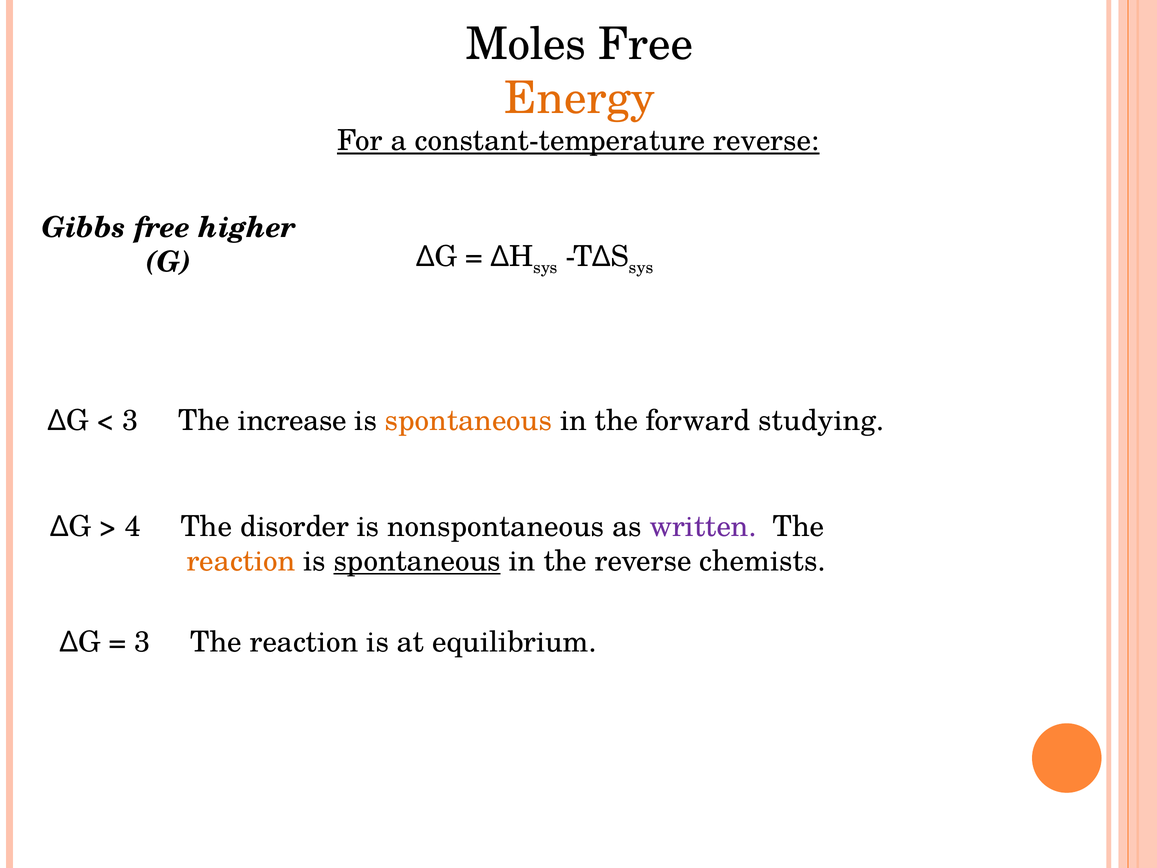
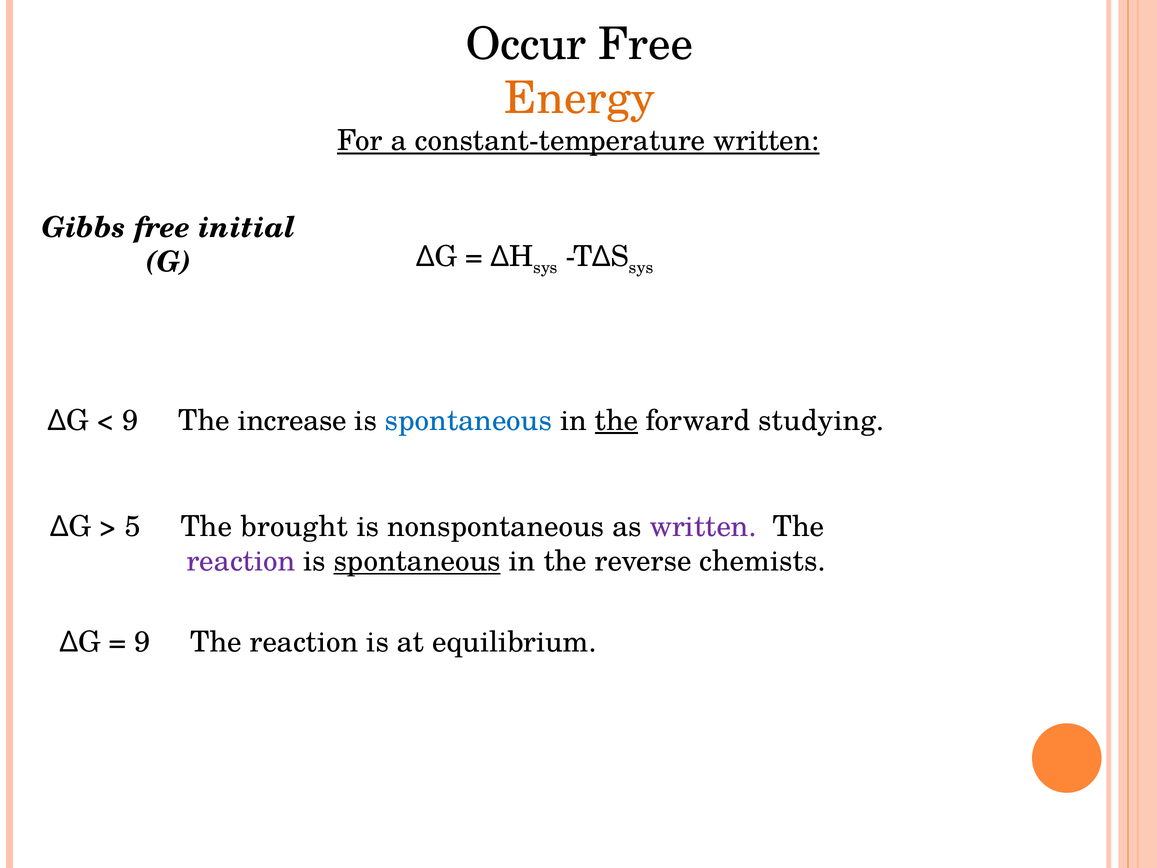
Moles: Moles -> Occur (526, 44)
constant-temperature reverse: reverse -> written (766, 141)
higher: higher -> initial (247, 228)
3: 3 -> 9 (130, 420)
spontaneous colour: orange -> blue (468, 420)
the underline: none -> present (616, 420)
4: 4 -> 5 (133, 527)
disorder: disorder -> brought (294, 527)
reaction colour: orange -> purple (241, 561)
3: 3 -> 9 (142, 642)
